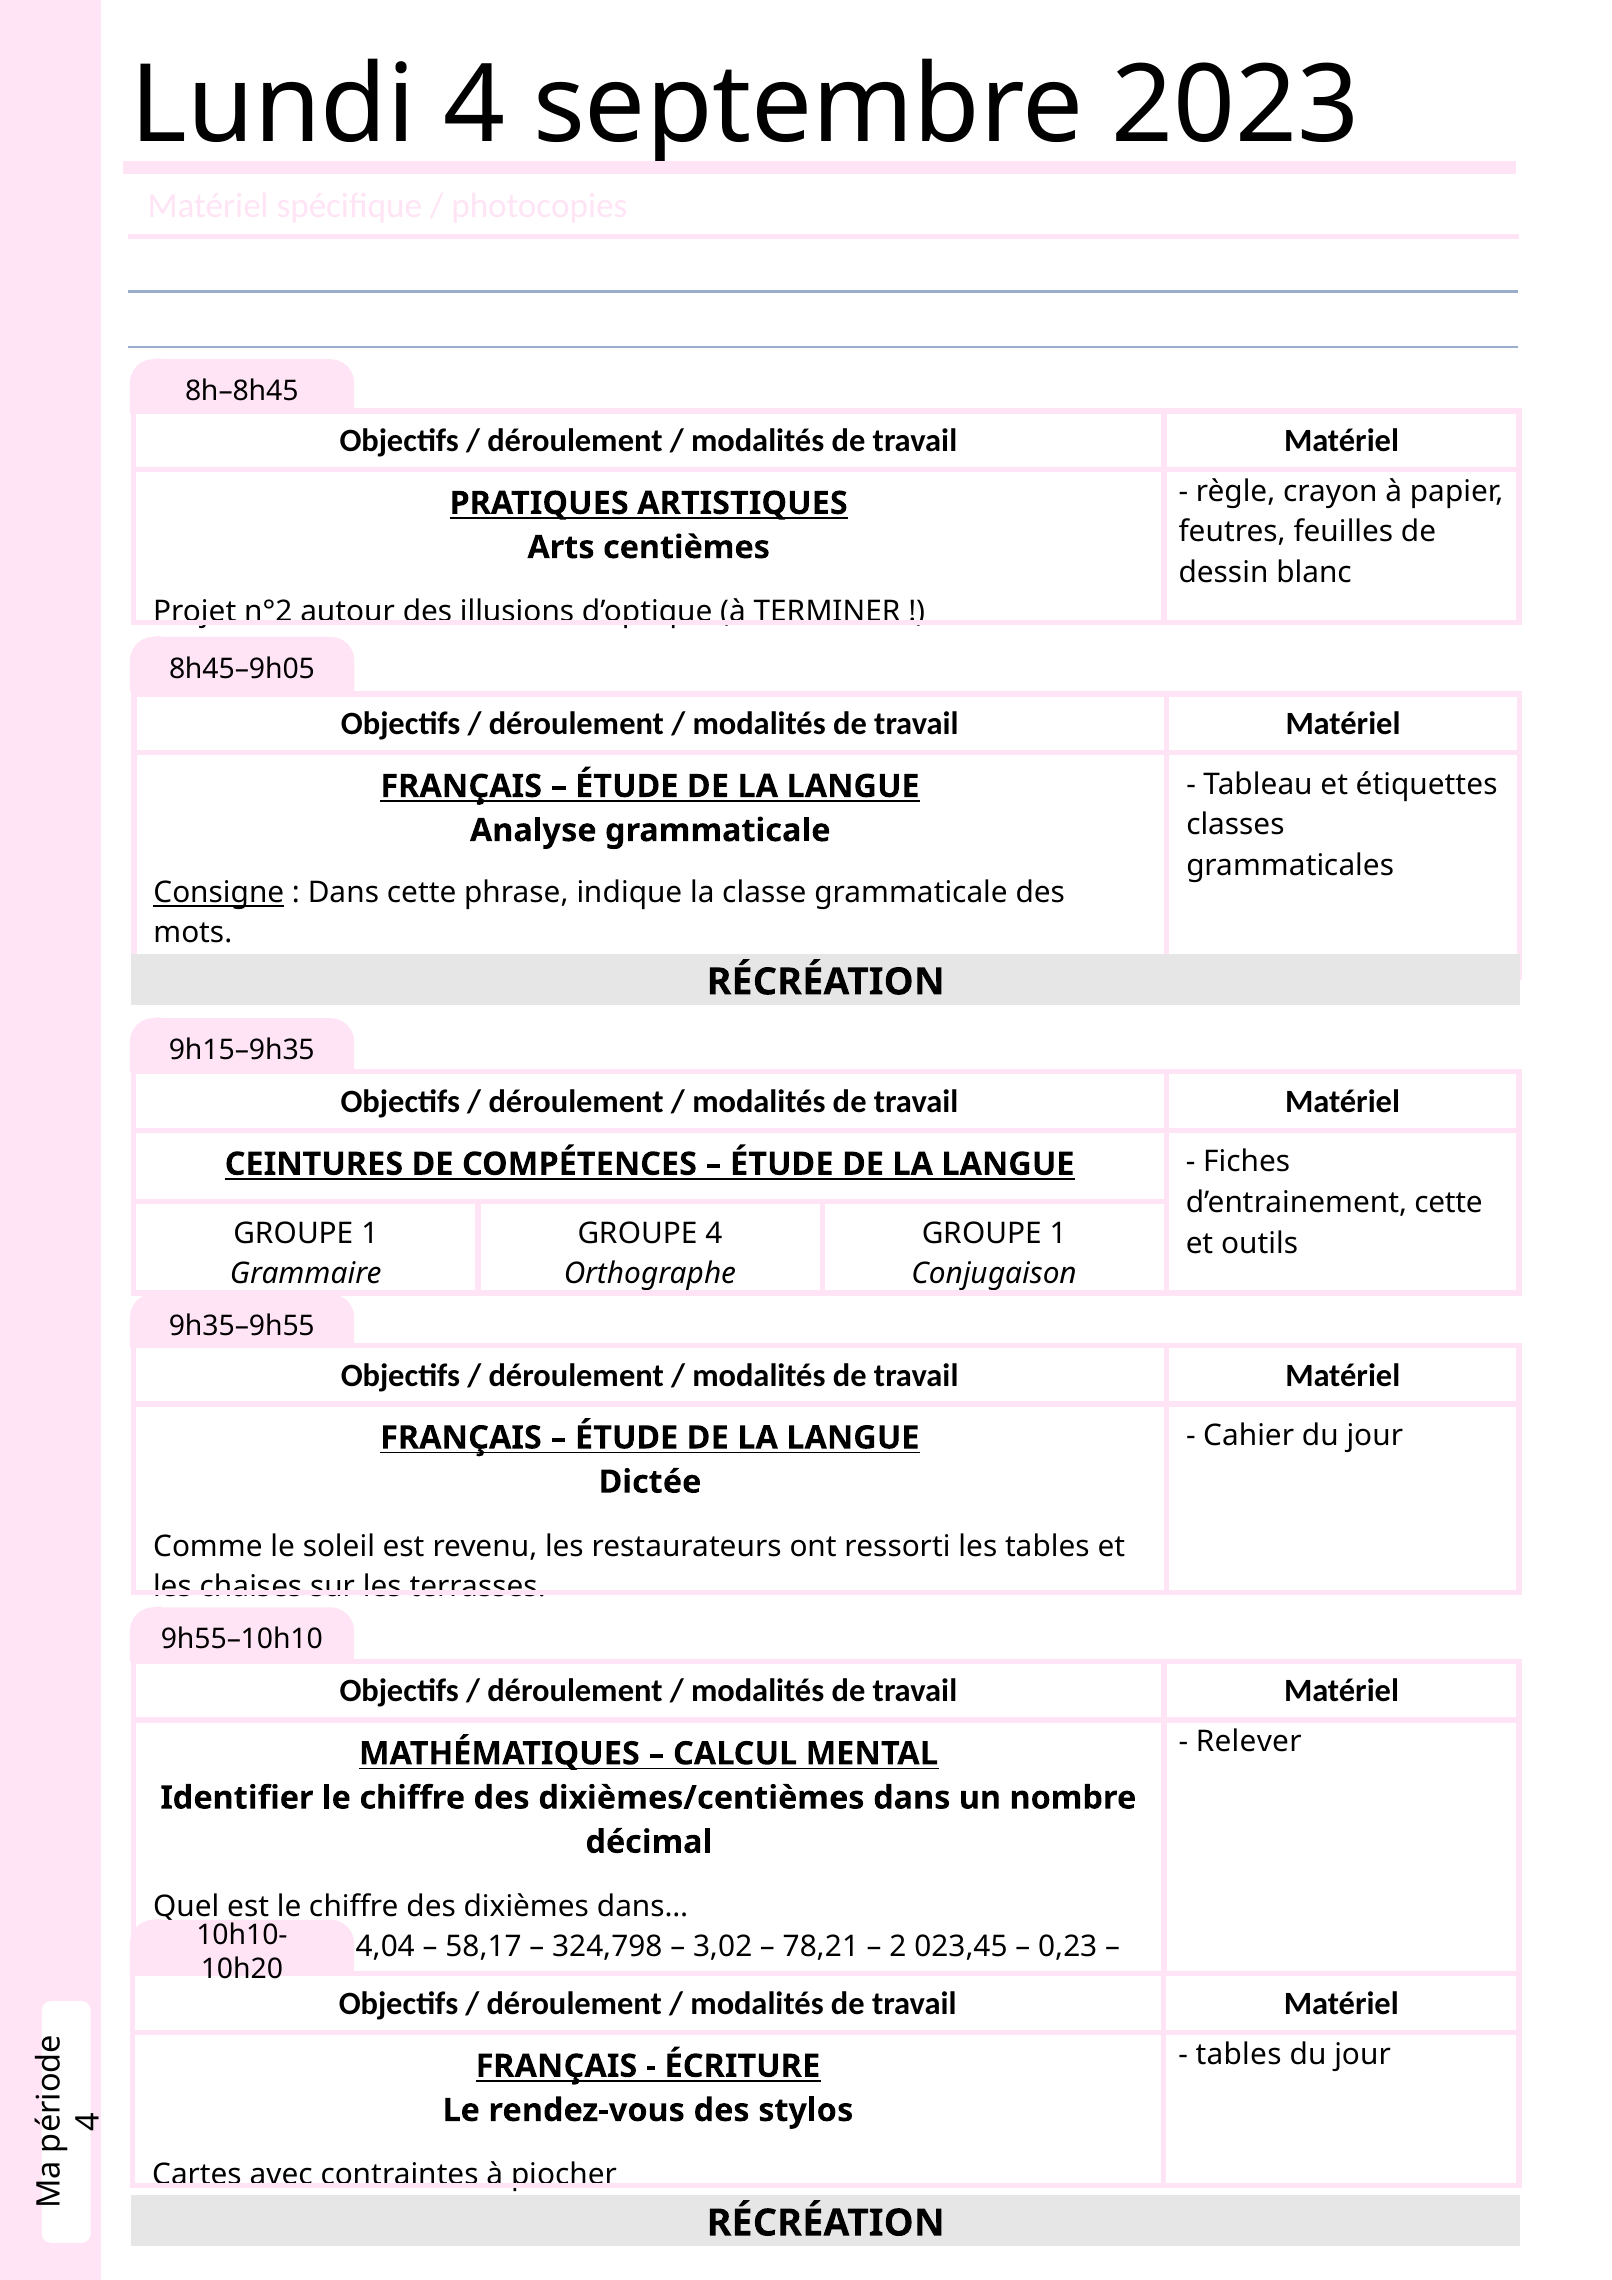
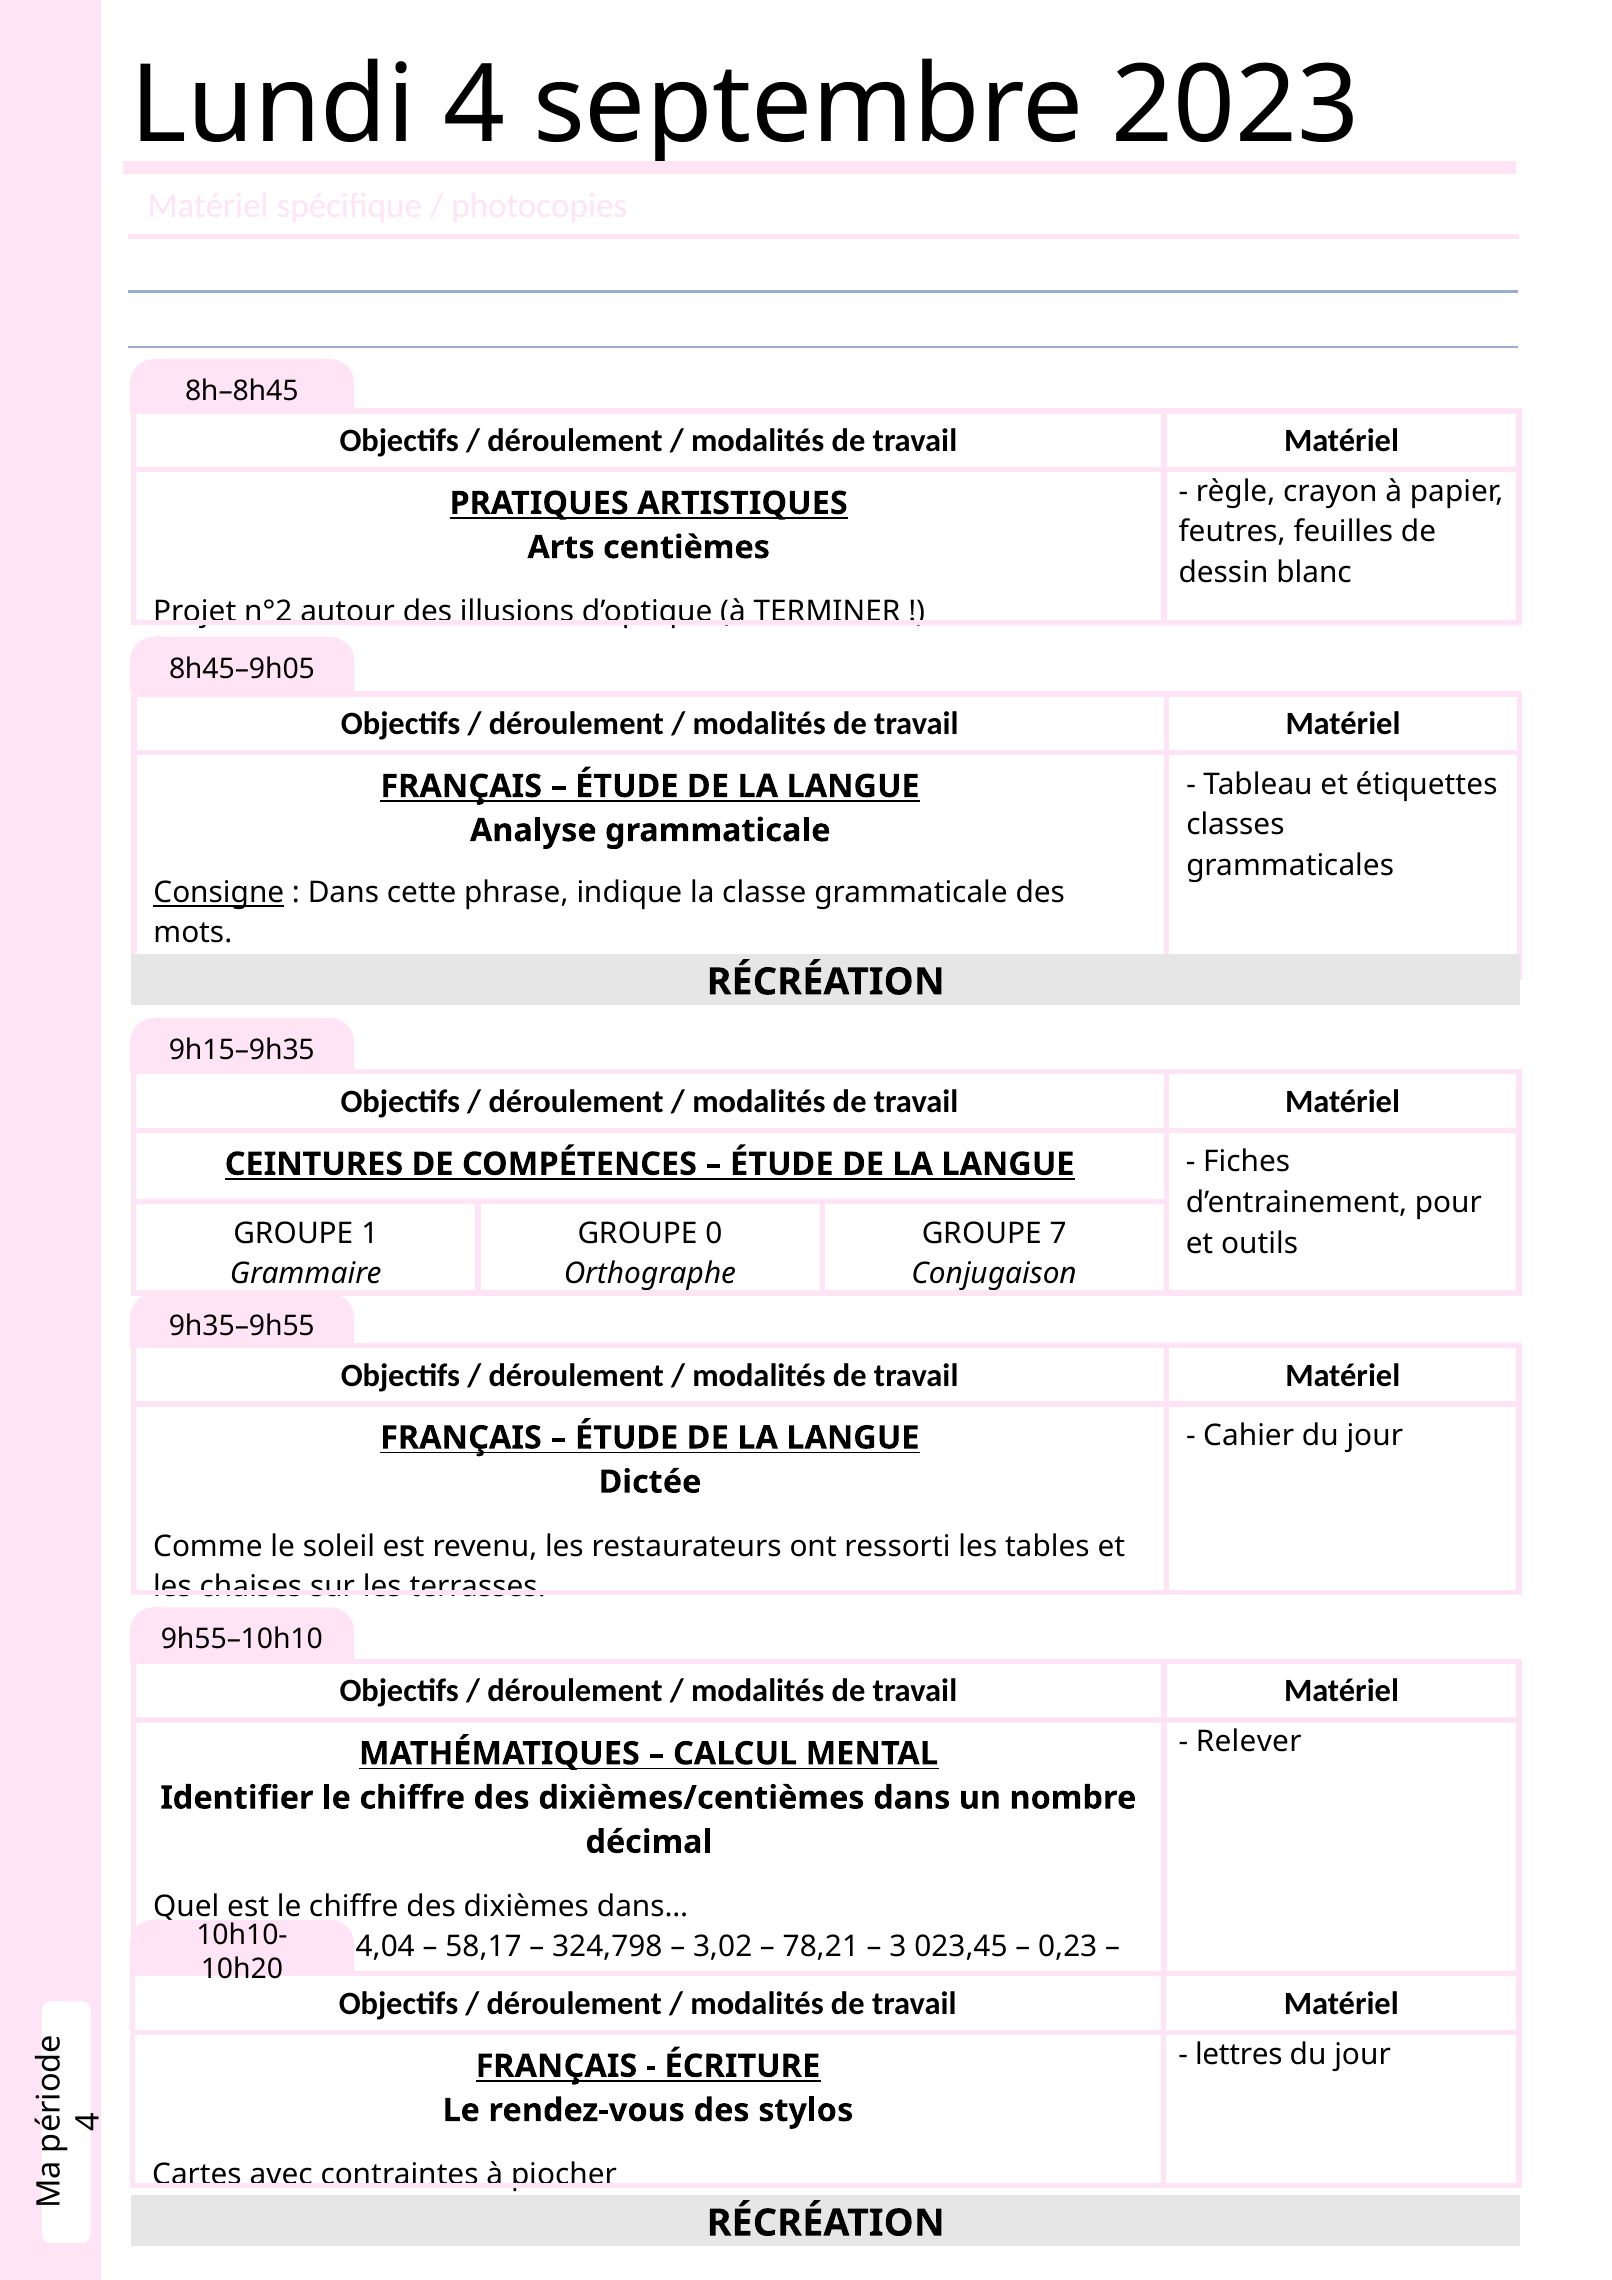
d’entrainement cette: cette -> pour (1448, 1203)
GROUPE 4: 4 -> 0 (714, 1233)
1: 1 -> 7 (1058, 1233)
2: 2 -> 3 (898, 1947)
tables: tables -> lettres (1239, 2054)
